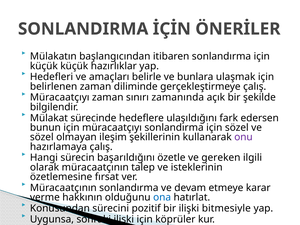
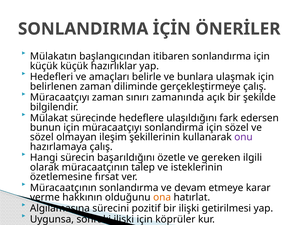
ona colour: blue -> orange (162, 197)
Konusundan: Konusundan -> Algılamasına (60, 208)
bitmesiyle: bitmesiyle -> getirilmesi (226, 208)
